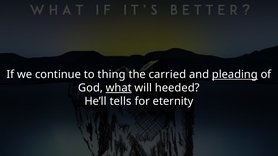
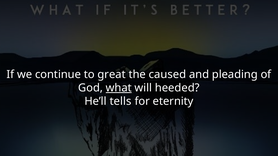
thing: thing -> great (112, 75)
carried: carried -> caused (167, 75)
pleading underline: present -> none (235, 75)
